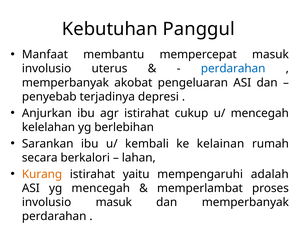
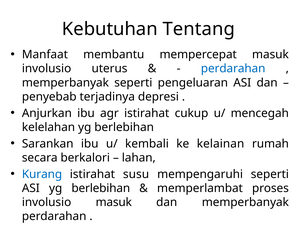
Panggul: Panggul -> Tentang (199, 29)
memperbanyak akobat: akobat -> seperti (133, 83)
Kurang colour: orange -> blue (42, 175)
yaitu: yaitu -> susu (136, 175)
mempengaruhi adalah: adalah -> seperti (270, 175)
ASI yg mencegah: mencegah -> berlebihan (101, 189)
